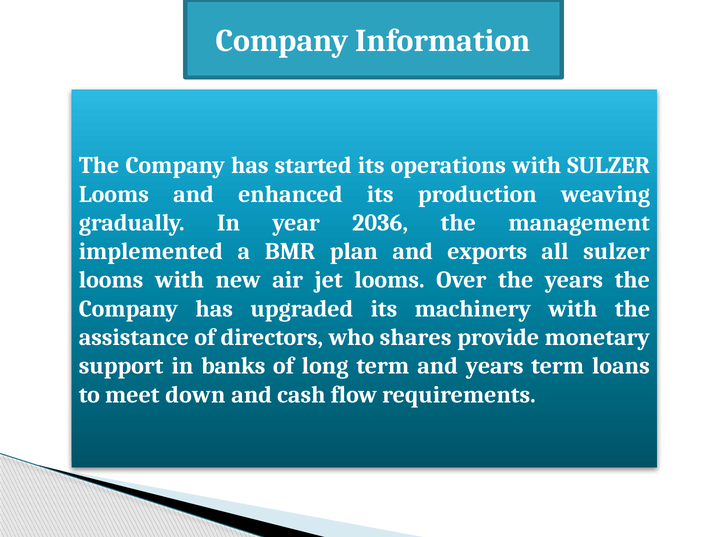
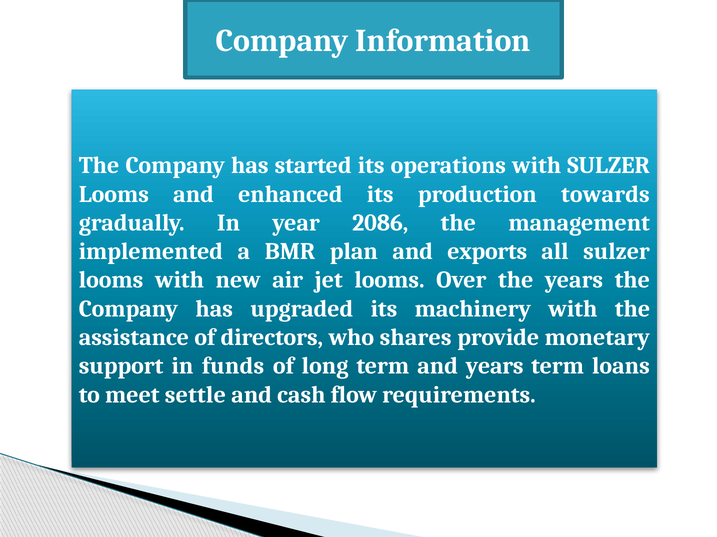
weaving: weaving -> towards (605, 194)
2036: 2036 -> 2086 (380, 223)
banks: banks -> funds (233, 367)
down: down -> settle (195, 395)
